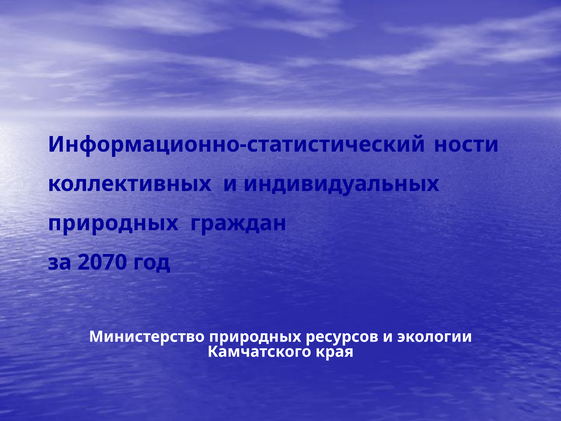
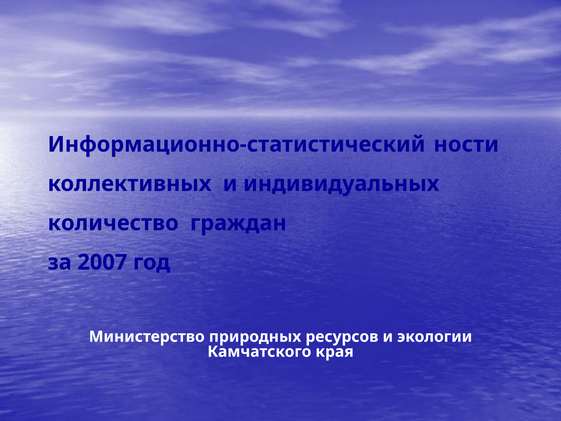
природных: природных -> количество (113, 223)
2070: 2070 -> 2007 (102, 262)
